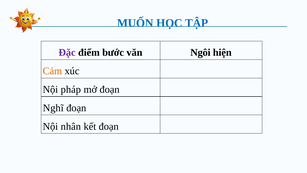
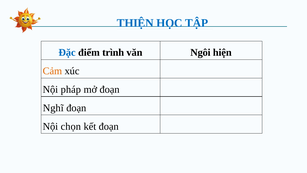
MUỐN: MUỐN -> THIỆN (135, 23)
Đặc colour: purple -> blue (67, 53)
bước: bước -> trình (113, 53)
nhân: nhân -> chọn (71, 126)
